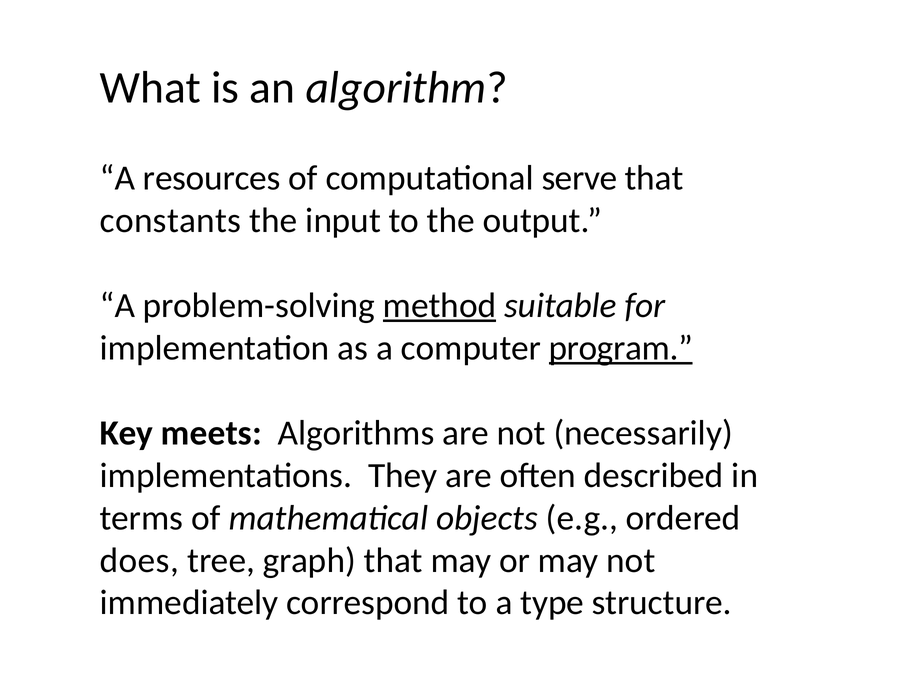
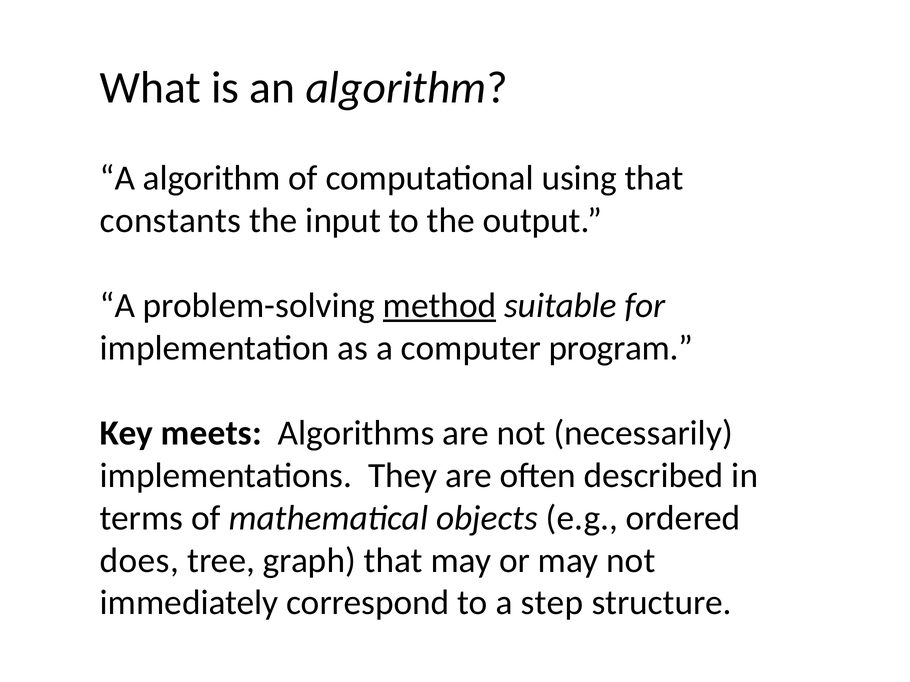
A resources: resources -> algorithm (212, 178)
serve: serve -> using (579, 178)
program underline: present -> none (621, 348)
type: type -> step (552, 603)
